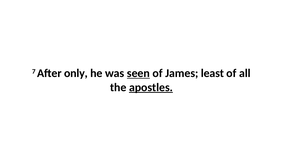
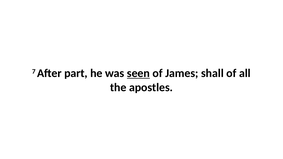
only: only -> part (76, 73)
least: least -> shall (212, 73)
apostles underline: present -> none (151, 87)
